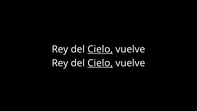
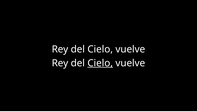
Cielo underline: present -> none (100, 49)
